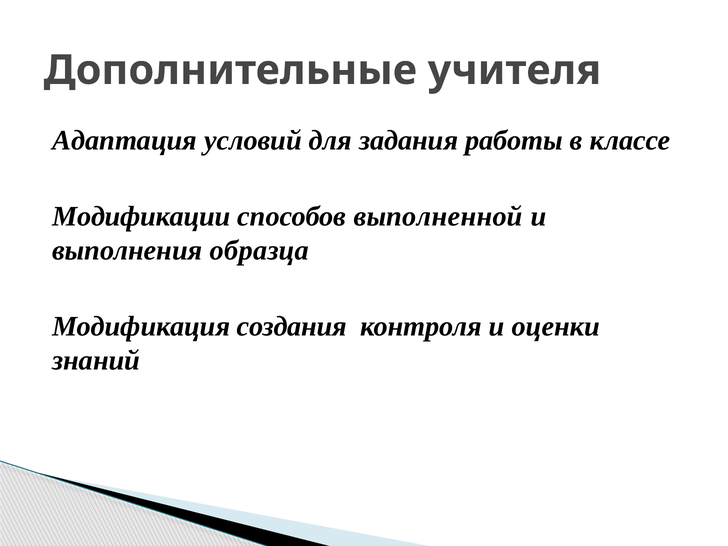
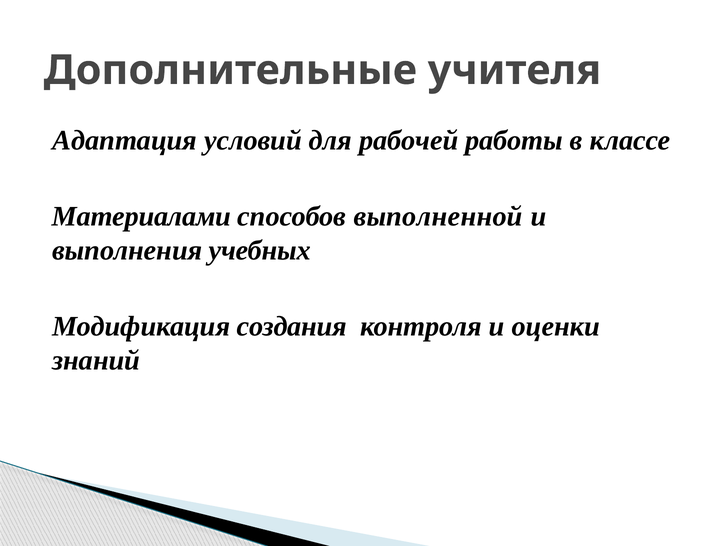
задания: задания -> рабочей (409, 140)
Модификации: Модификации -> Материалами (141, 217)
образца: образца -> учебных (260, 251)
